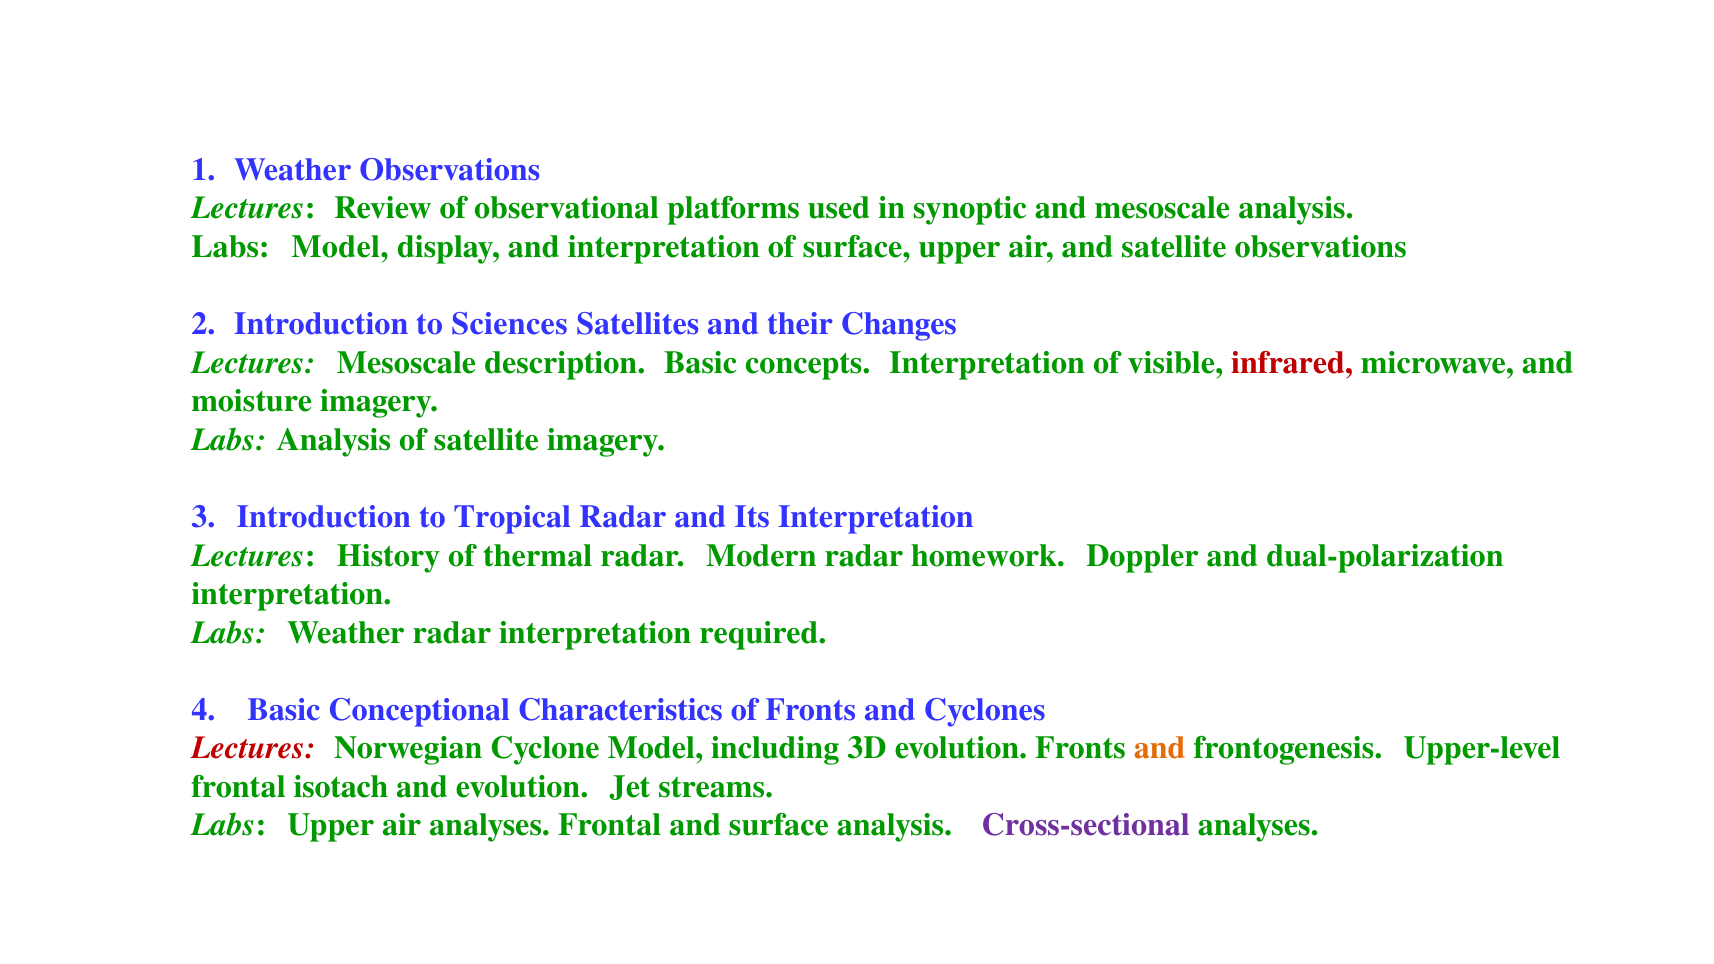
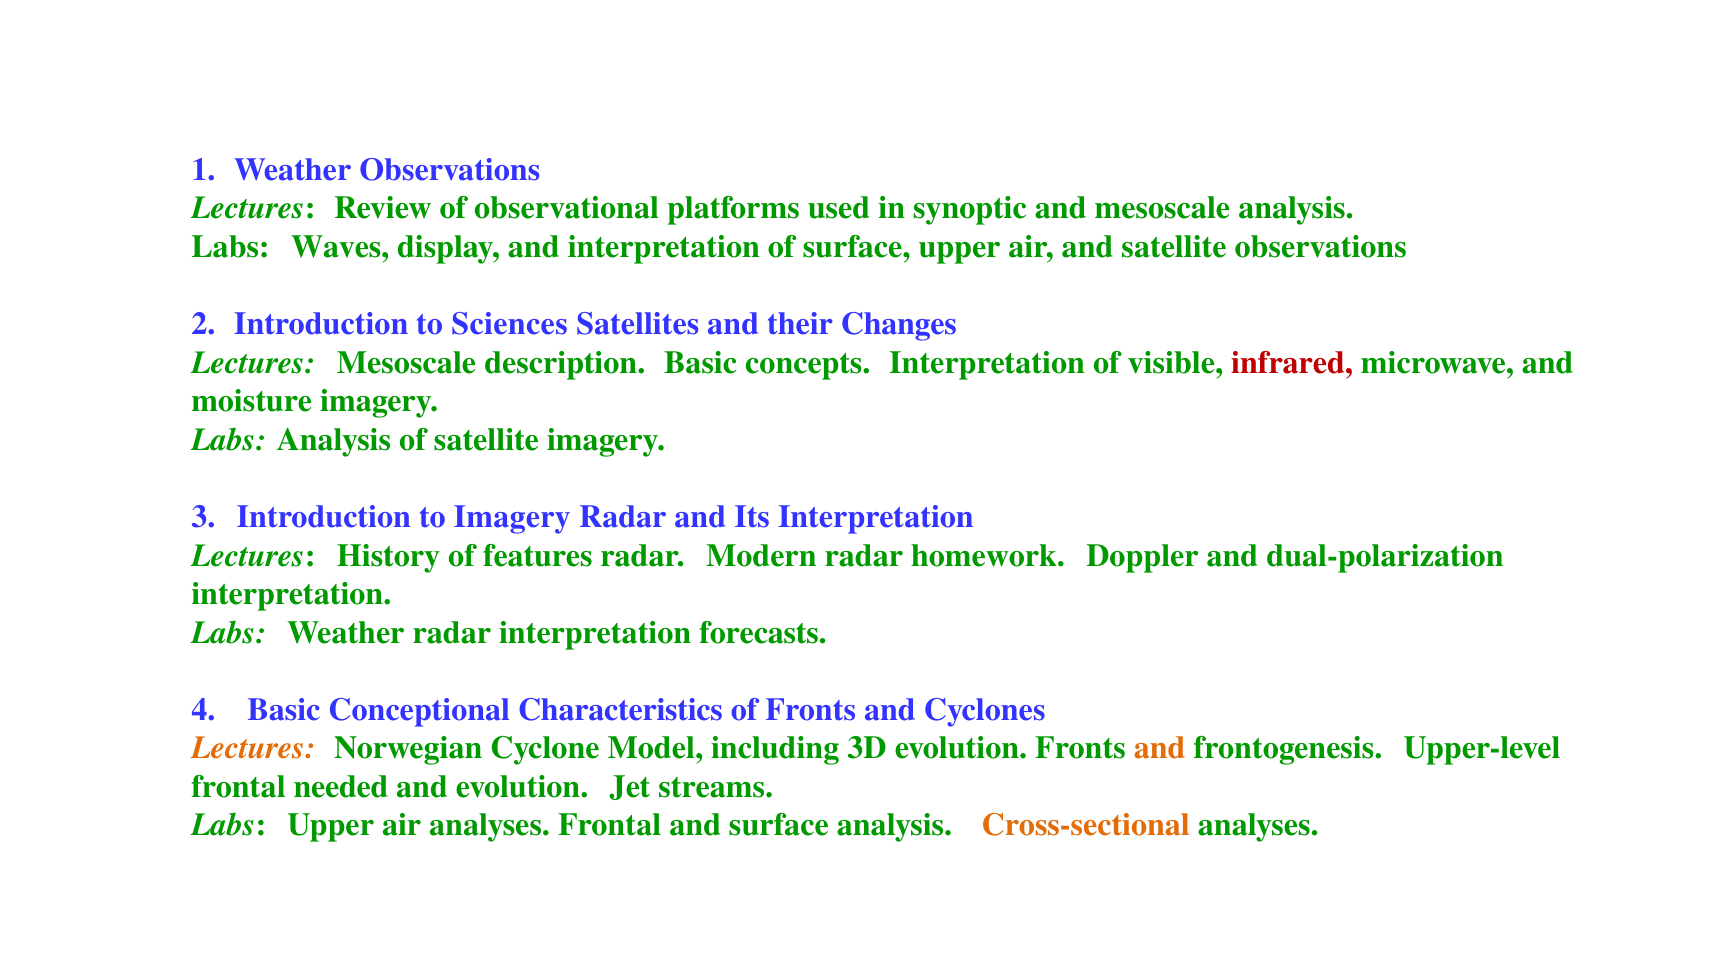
Labs Model: Model -> Waves (340, 247)
to Tropical: Tropical -> Imagery (512, 517)
thermal: thermal -> features (538, 555)
required: required -> forecasts (763, 633)
Lectures colour: red -> orange (253, 748)
isotach: isotach -> needed (341, 787)
Cross-sectional colour: purple -> orange (1086, 825)
